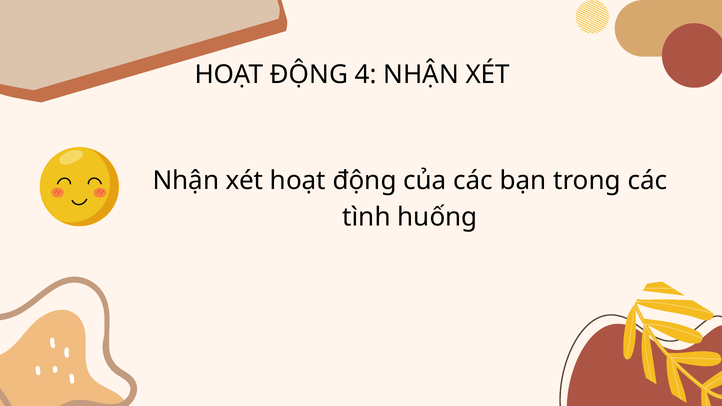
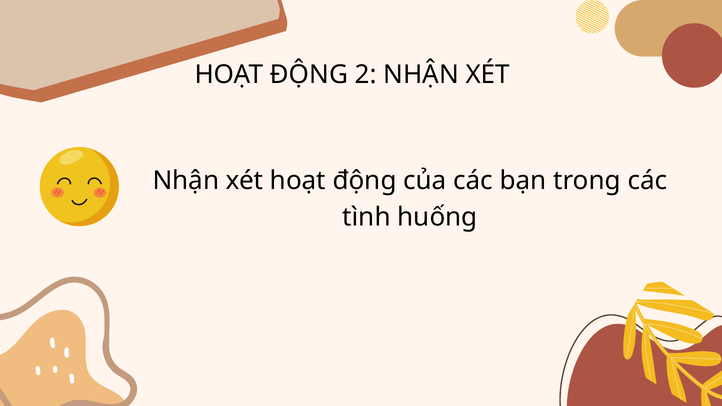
4: 4 -> 2 (366, 75)
